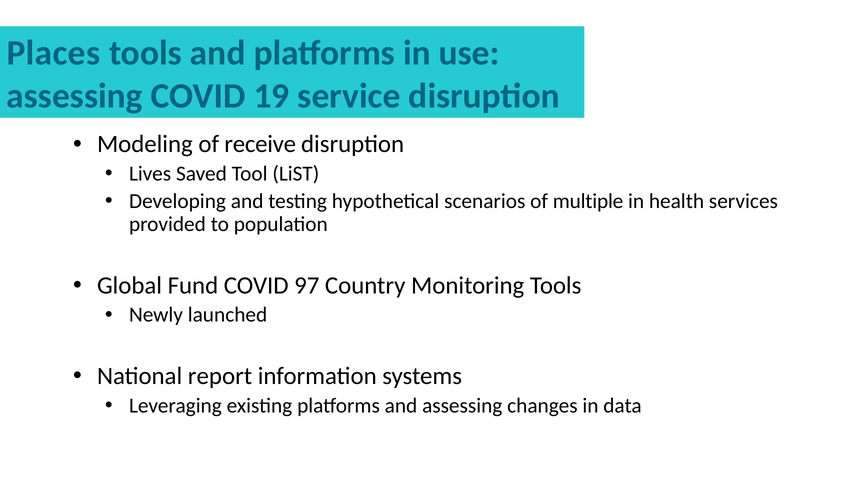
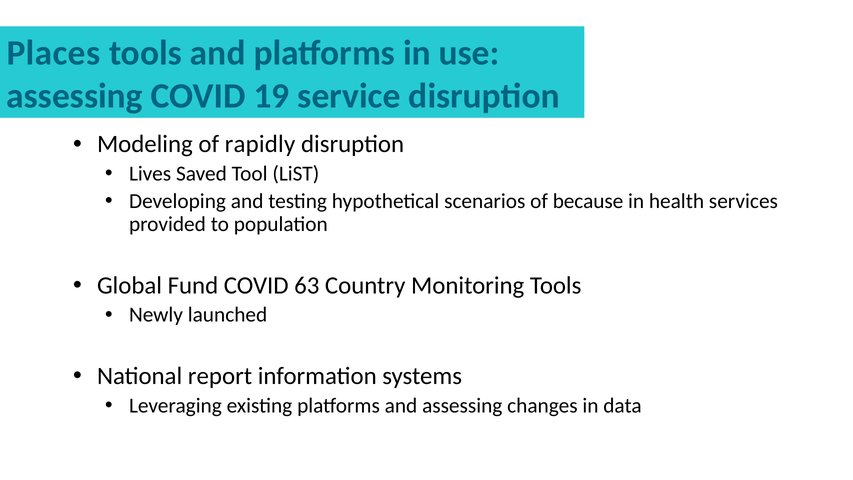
receive: receive -> rapidly (260, 144)
multiple: multiple -> because (588, 201)
97: 97 -> 63 (307, 285)
